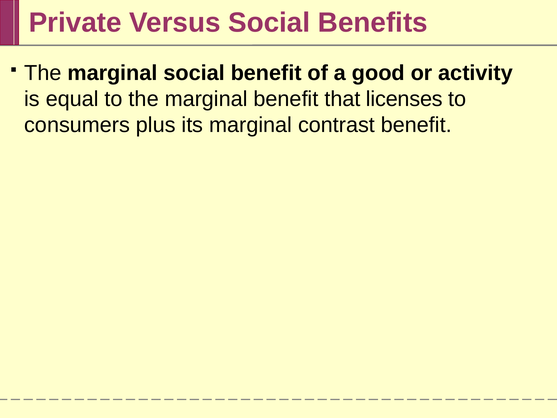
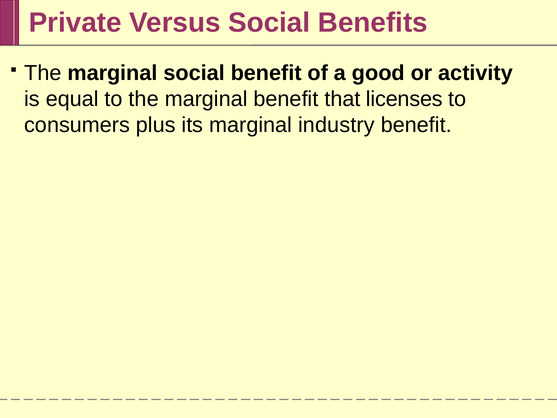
contrast: contrast -> industry (336, 125)
